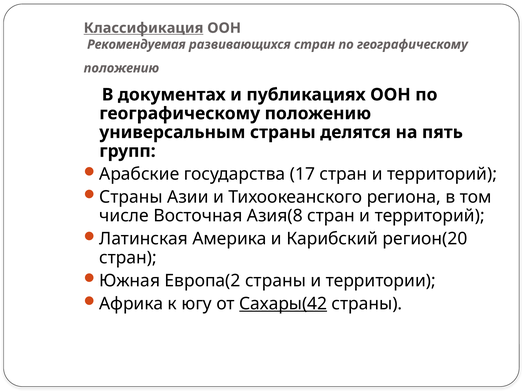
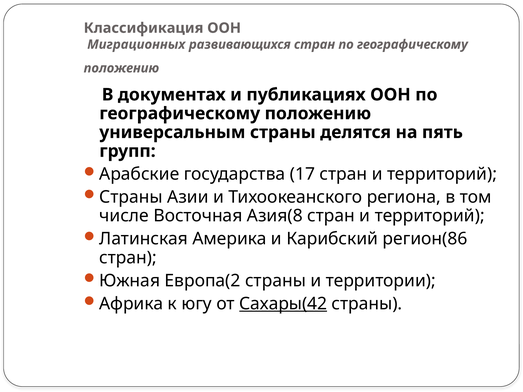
Классификация underline: present -> none (144, 28)
Рекомендуемая: Рекомендуемая -> Миграционных (136, 45)
регион(20: регион(20 -> регион(86 (425, 239)
